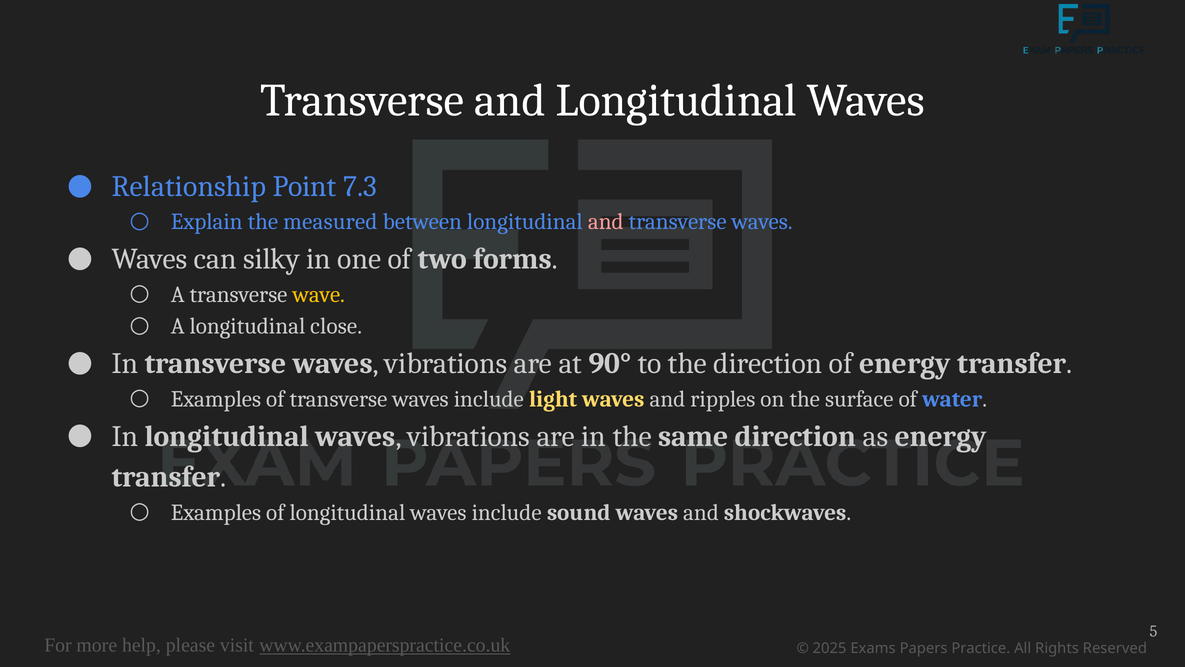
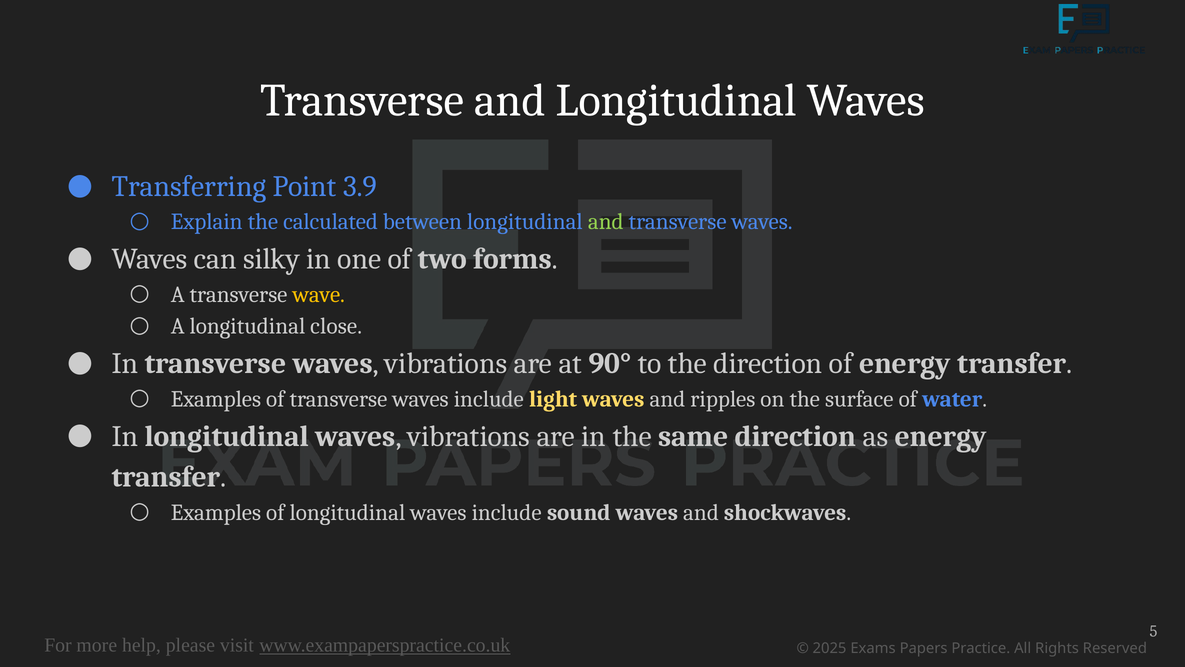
Relationship: Relationship -> Transferring (189, 186)
7.3: 7.3 -> 3.9 (360, 186)
measured: measured -> calculated (331, 222)
and colour: pink -> light green (606, 222)
